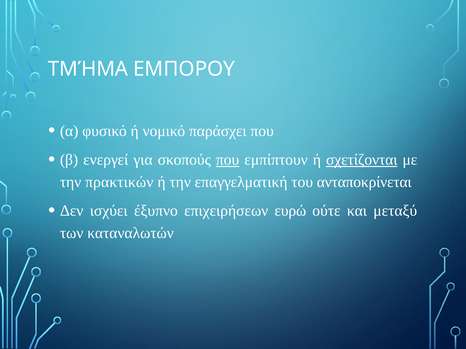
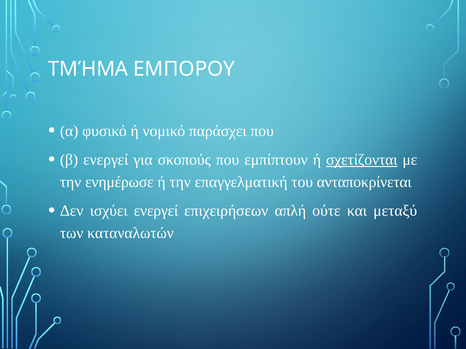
που underline: present -> none (228, 160)
πρακτικών: πρακτικών -> ενημέρωσε (119, 182)
ισχύει έξυπνο: έξυπνο -> ενεργεί (156, 211)
ευρώ: ευρώ -> απλή (290, 211)
